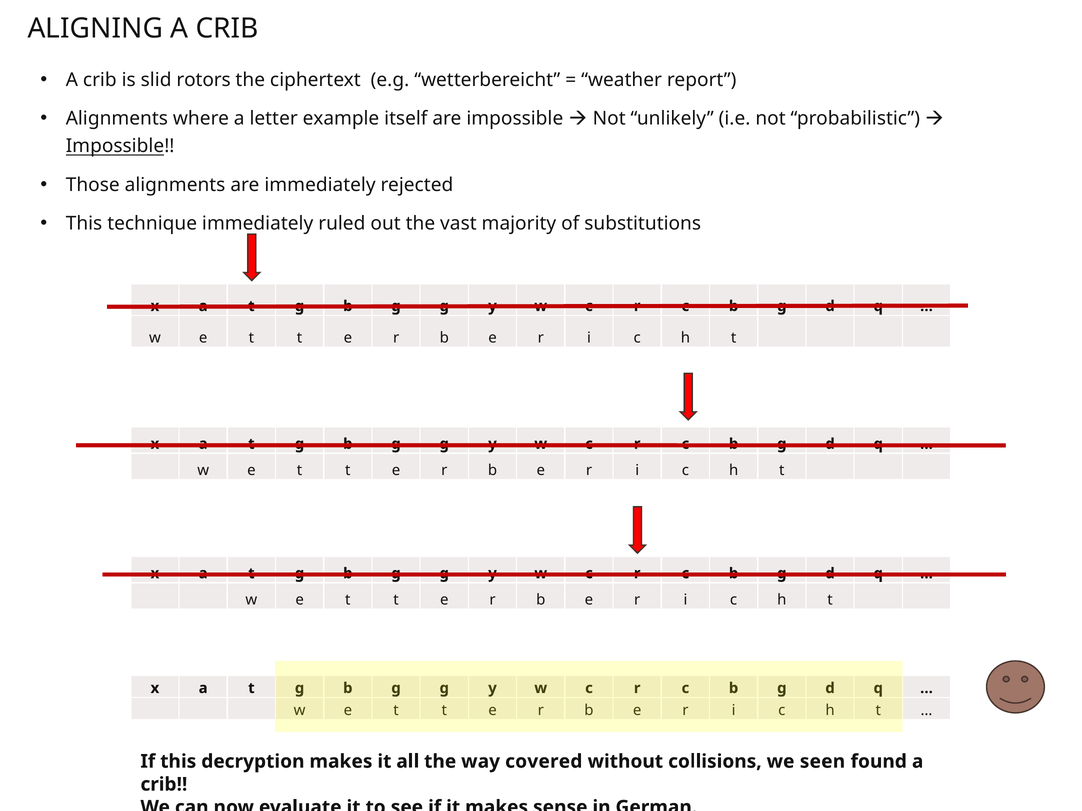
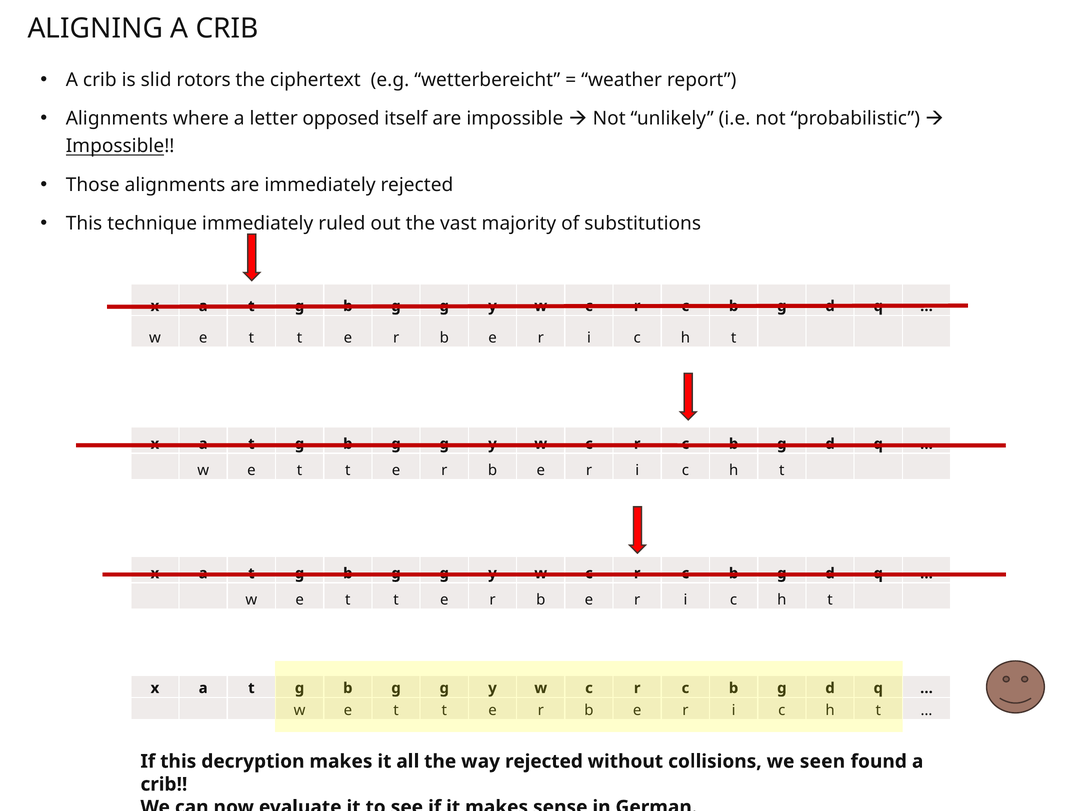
example: example -> opposed (341, 119)
way covered: covered -> rejected (544, 762)
